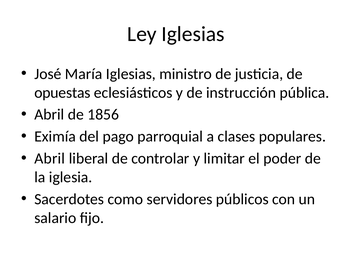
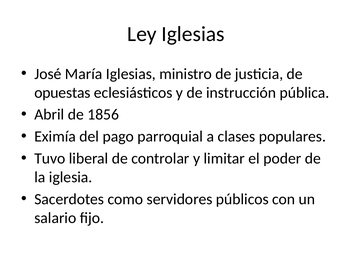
Abril: Abril -> Tuvo (50, 158)
